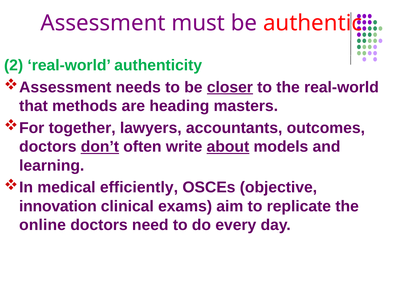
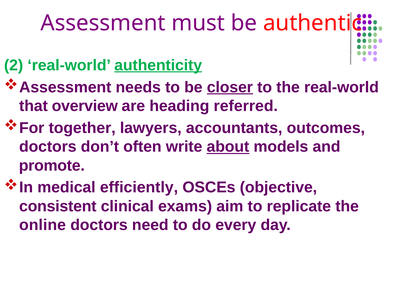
authenticity underline: none -> present (158, 65)
methods: methods -> overview (85, 106)
masters: masters -> referred (246, 106)
don’t underline: present -> none (100, 147)
learning: learning -> promote (52, 166)
innovation: innovation -> consistent (58, 206)
